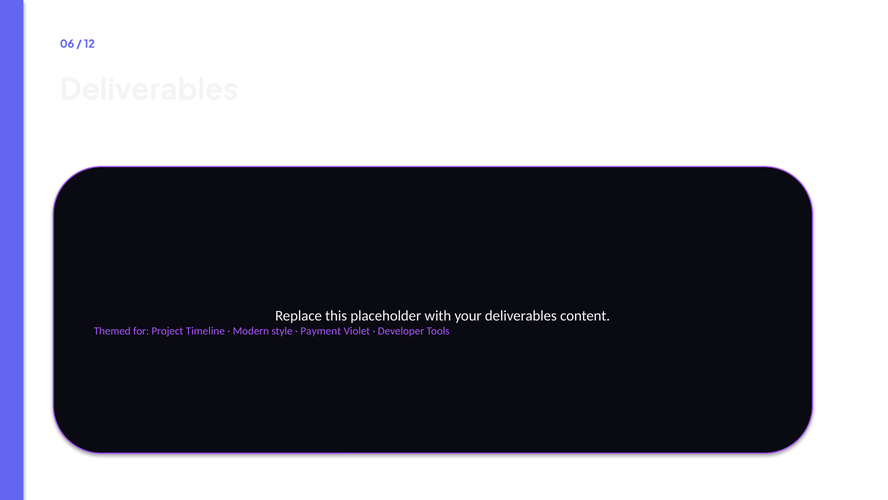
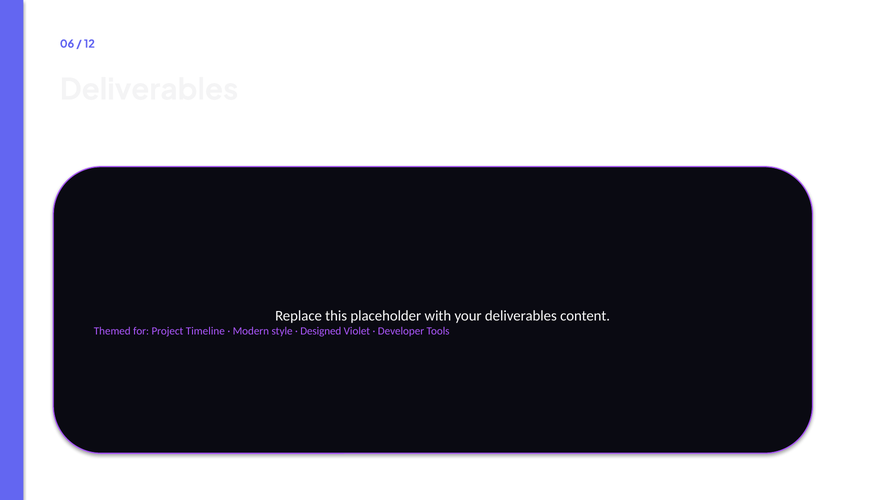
Payment: Payment -> Designed (321, 331)
